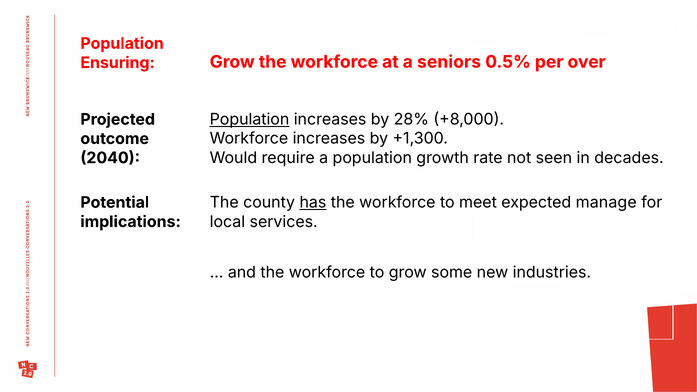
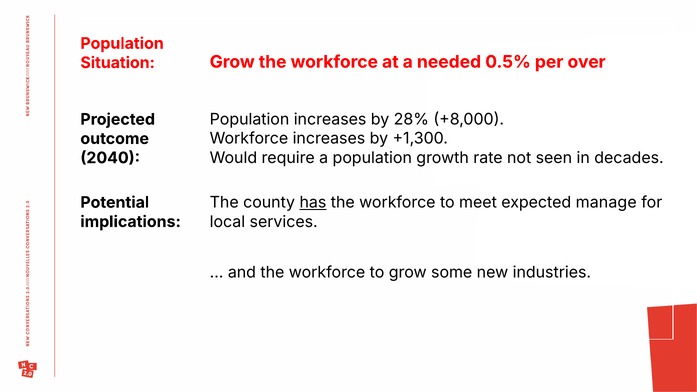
Ensuring: Ensuring -> Situation (118, 63)
seniors: seniors -> needed (449, 62)
Population underline: present -> none (249, 119)
